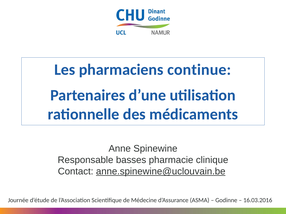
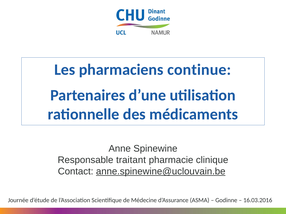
basses: basses -> traitant (131, 160)
